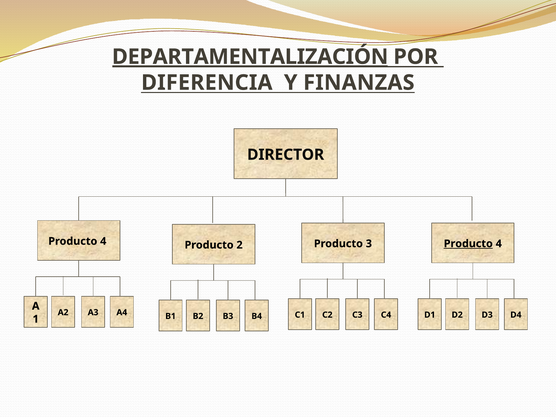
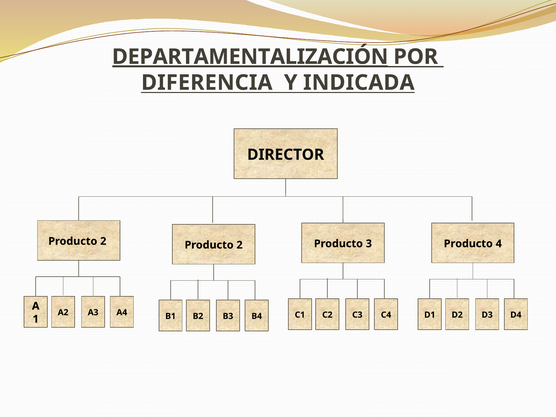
FINANZAS: FINANZAS -> INDICADA (359, 83)
4: 4 -> 2 (103, 241)
Producto underline: present -> none (468, 244)
